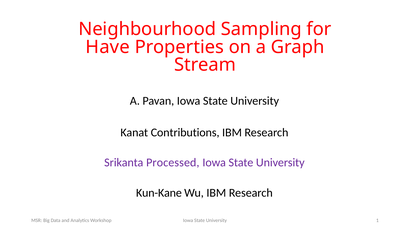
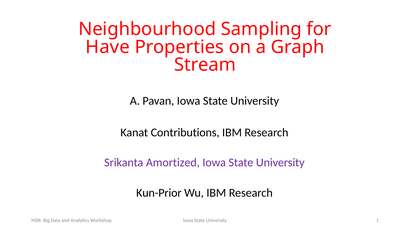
Processed: Processed -> Amortized (173, 162)
Kun-Kane: Kun-Kane -> Kun-Prior (159, 193)
